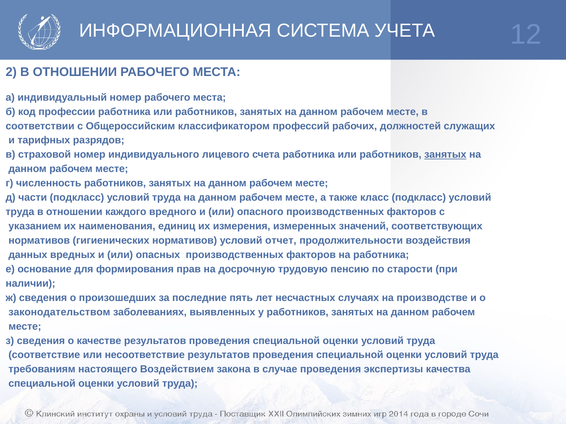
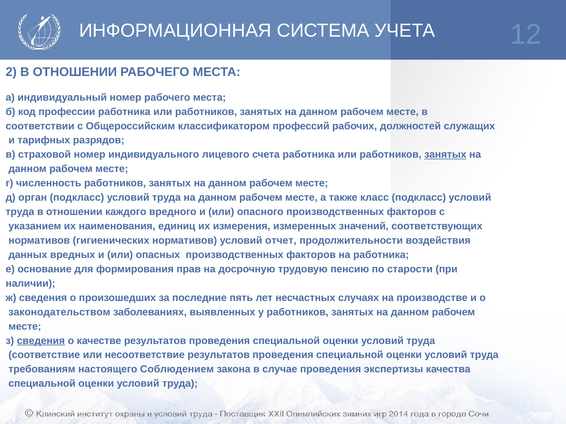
части: части -> орган (33, 198)
сведения underline: none -> present (41, 341)
Воздействием: Воздействием -> Соблюдением (177, 370)
